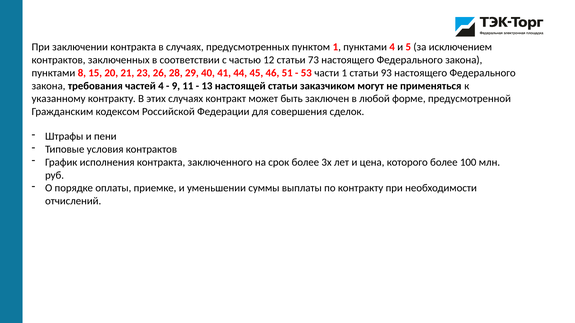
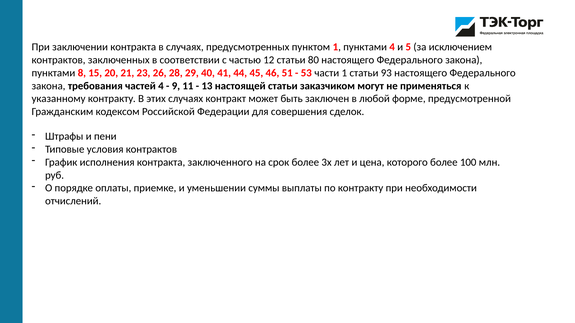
73: 73 -> 80 (313, 60)
